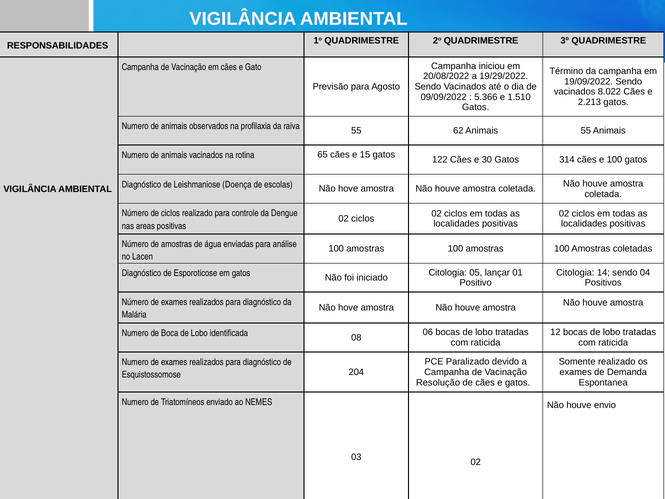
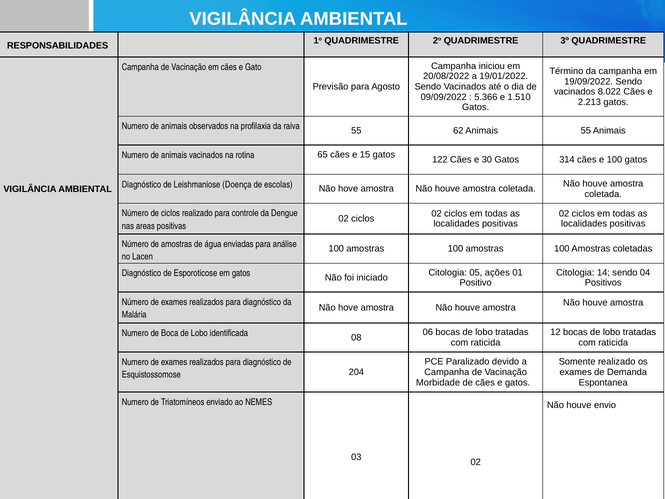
19/29/2022: 19/29/2022 -> 19/01/2022 (504, 76)
05 lançar: lançar -> ações (497, 272)
Resolução: Resolução -> Morbidade (438, 382)
